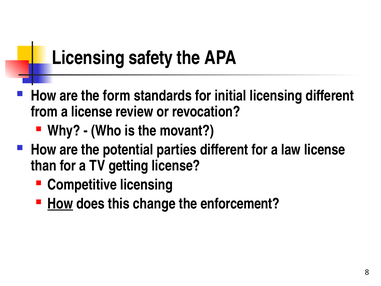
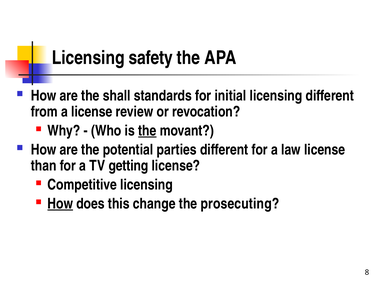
form: form -> shall (117, 96)
the underline: none -> present (147, 131)
enforcement: enforcement -> prosecuting (240, 203)
